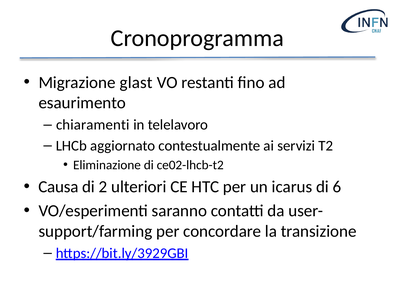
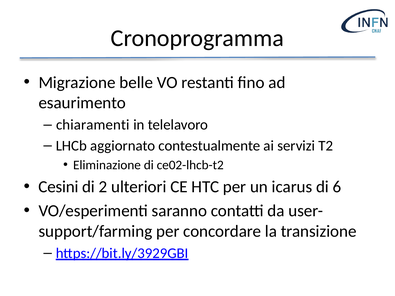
glast: glast -> belle (136, 82)
Causa: Causa -> Cesini (58, 187)
